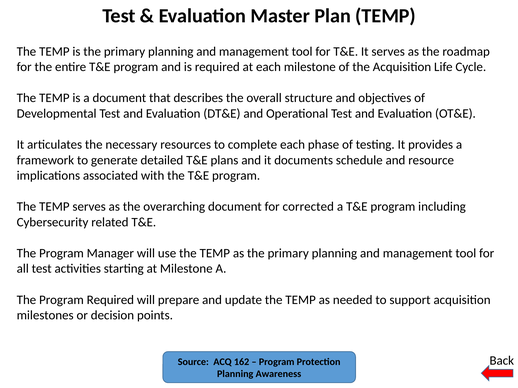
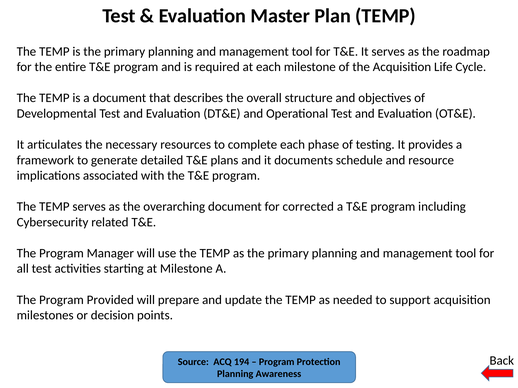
Program Required: Required -> Provided (110, 300)
162: 162 -> 194 (242, 362)
